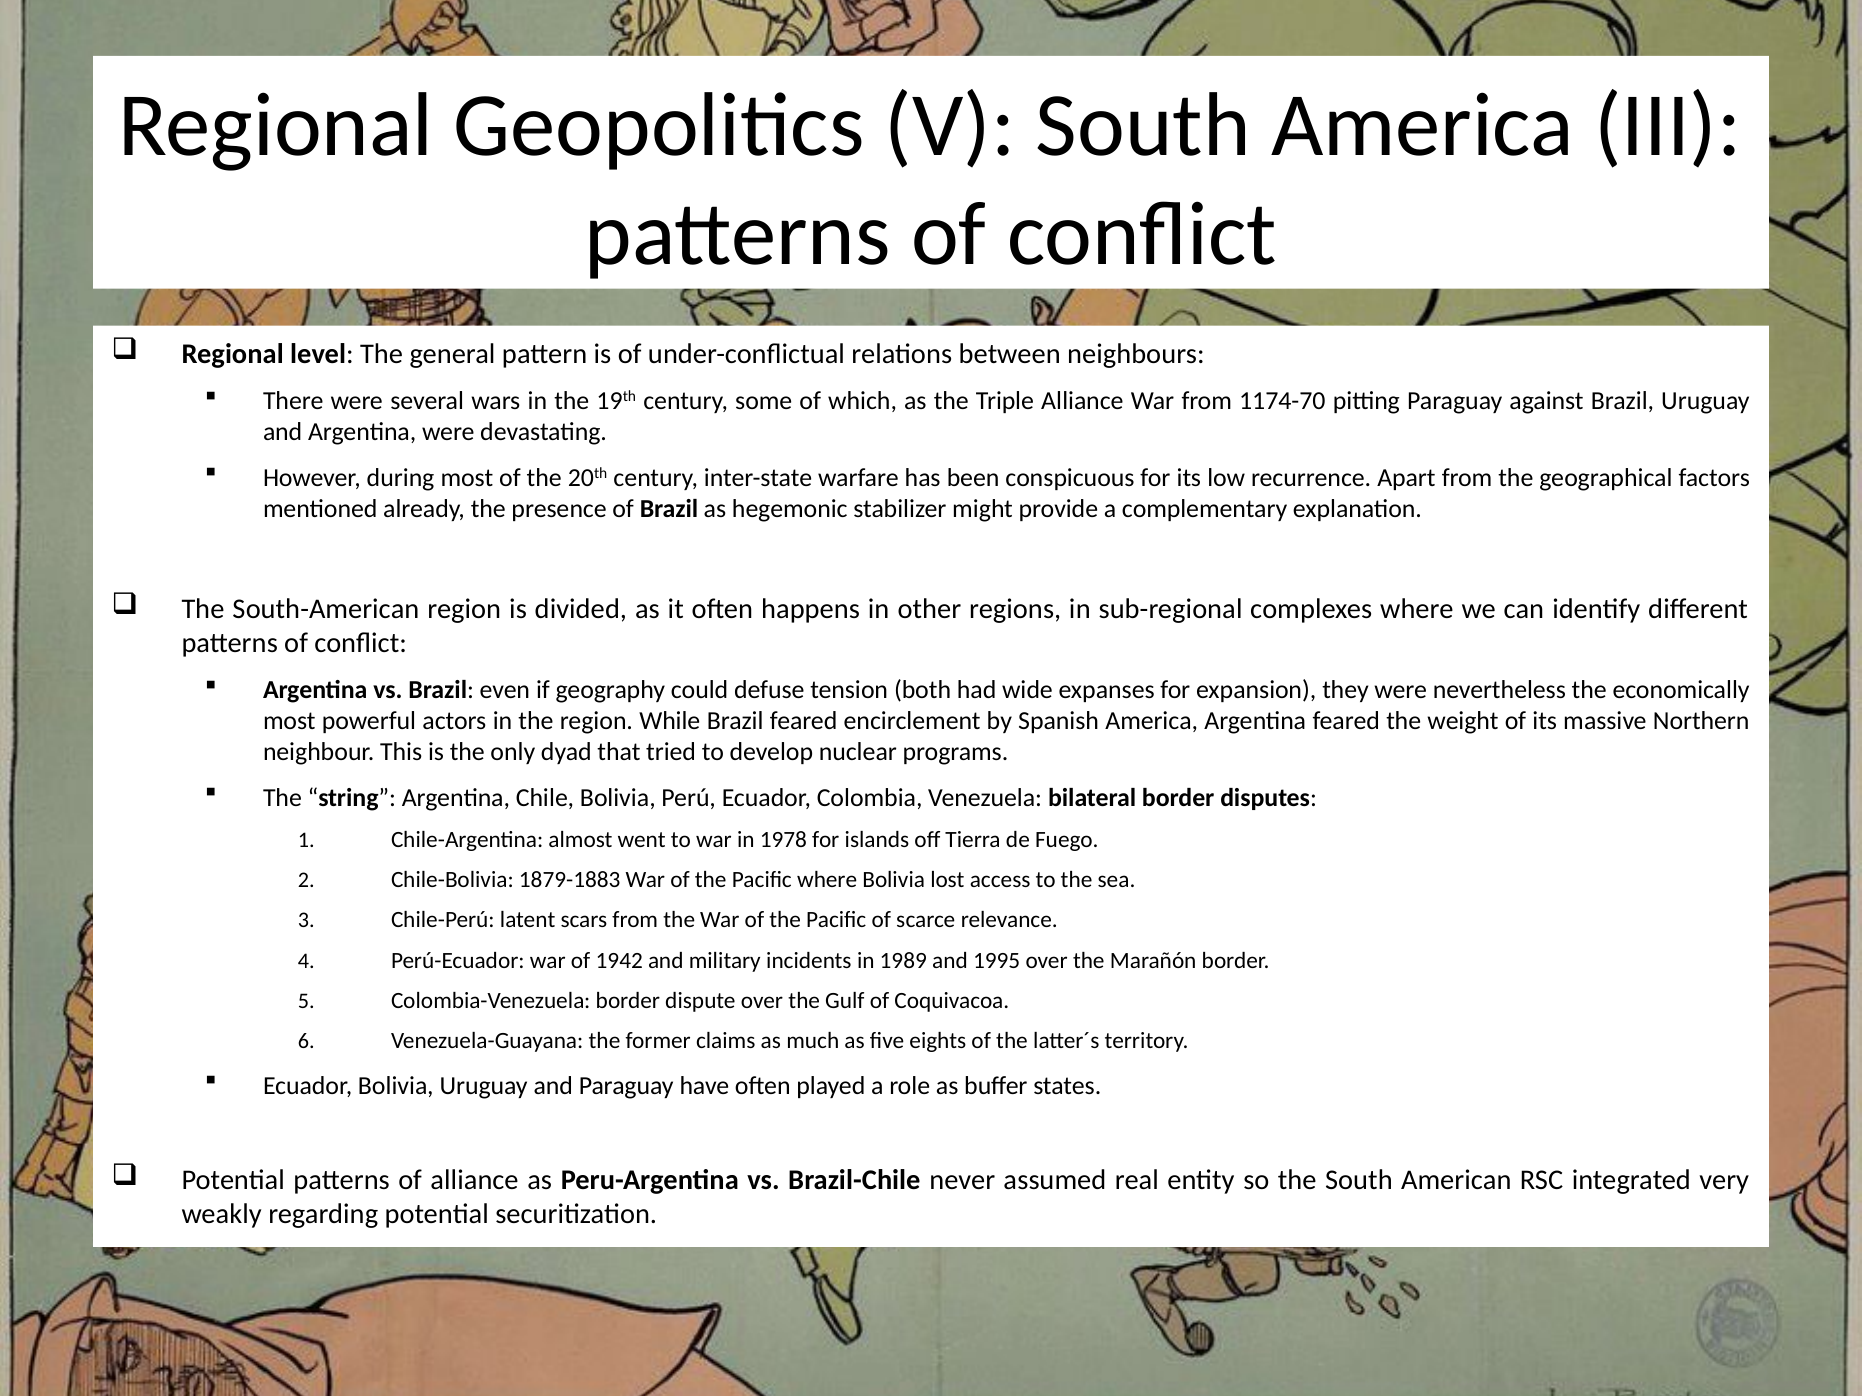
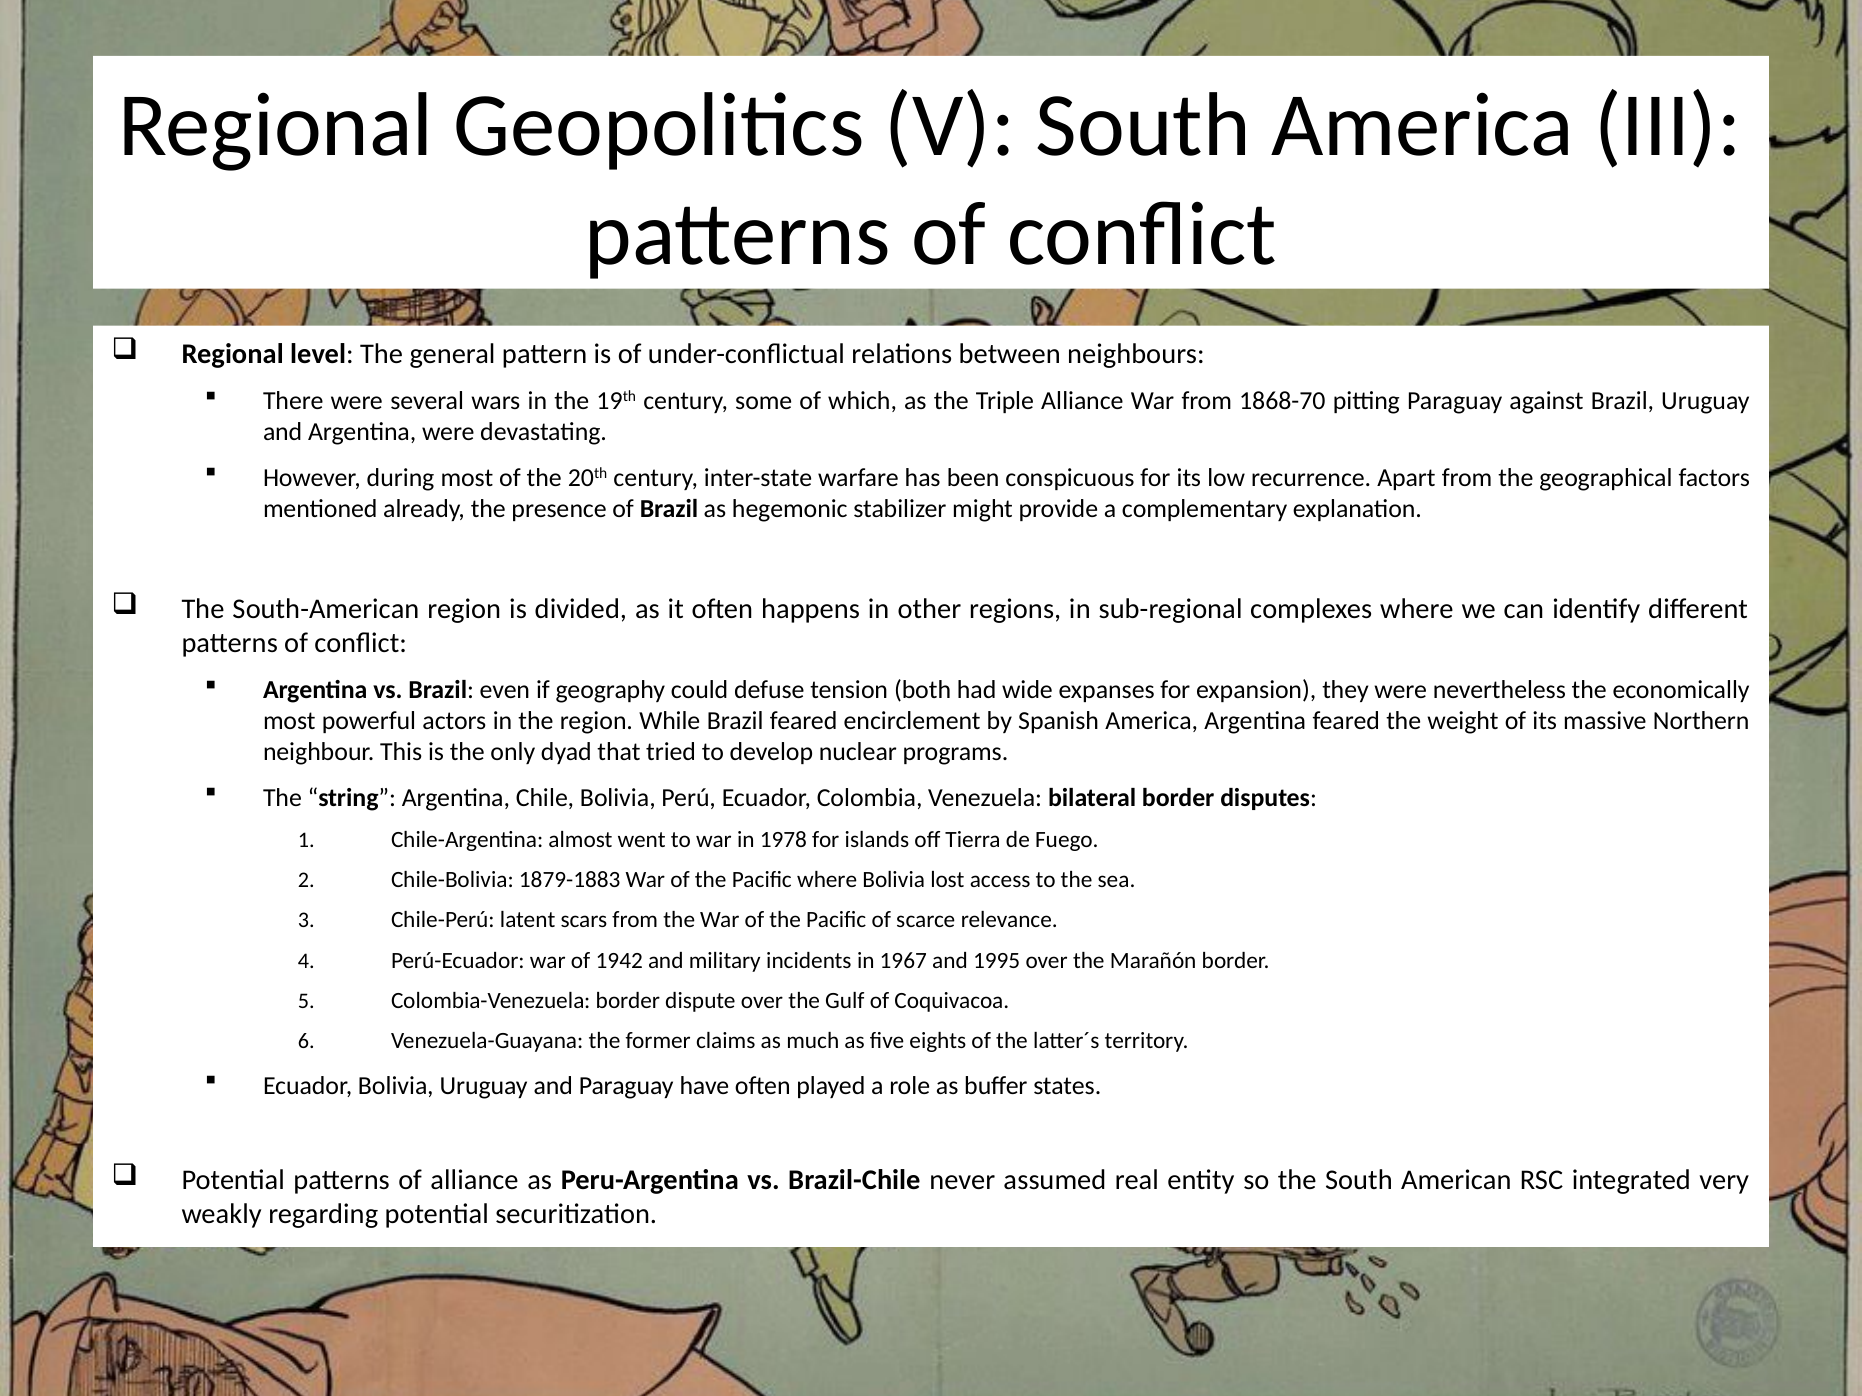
1174-70: 1174-70 -> 1868-70 (1282, 401)
1989: 1989 -> 1967 (903, 961)
